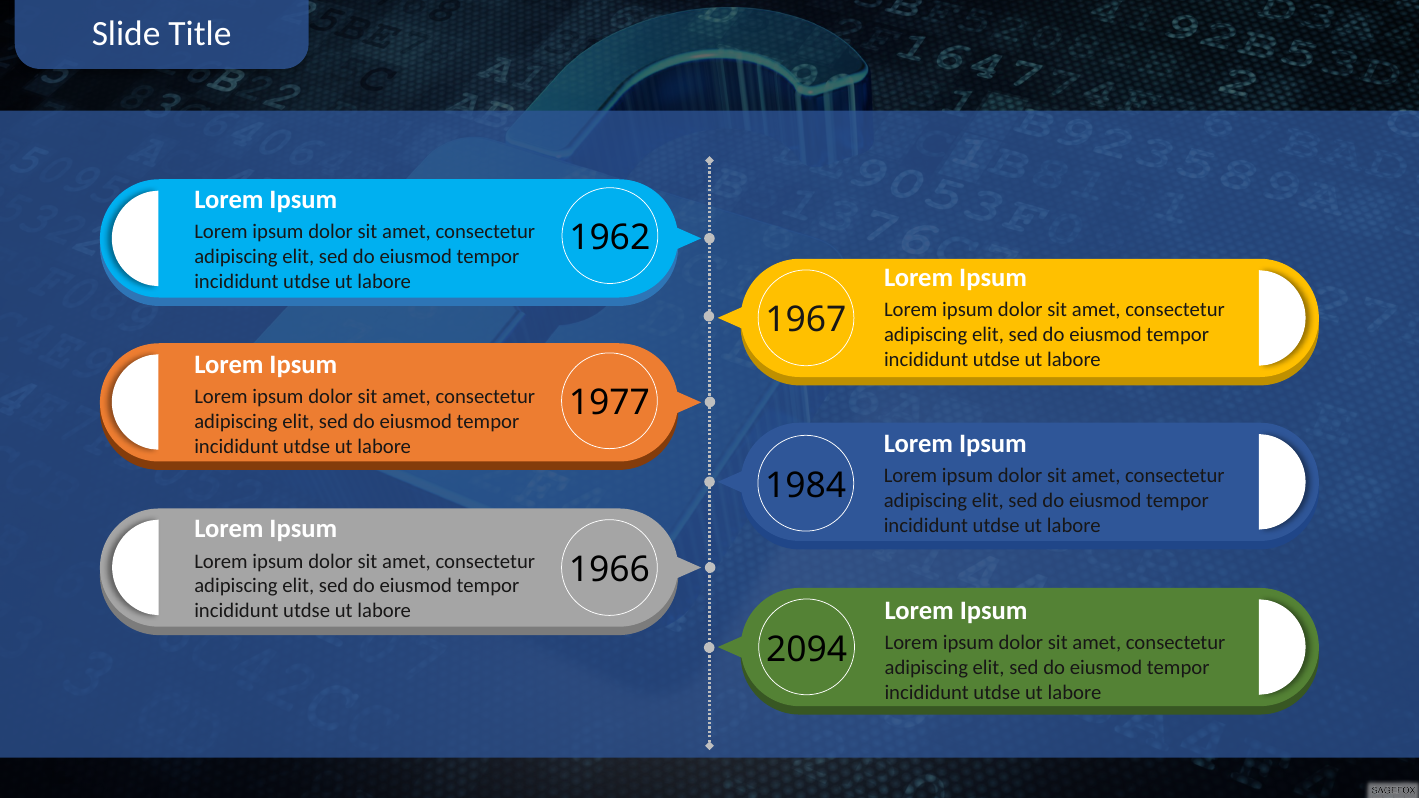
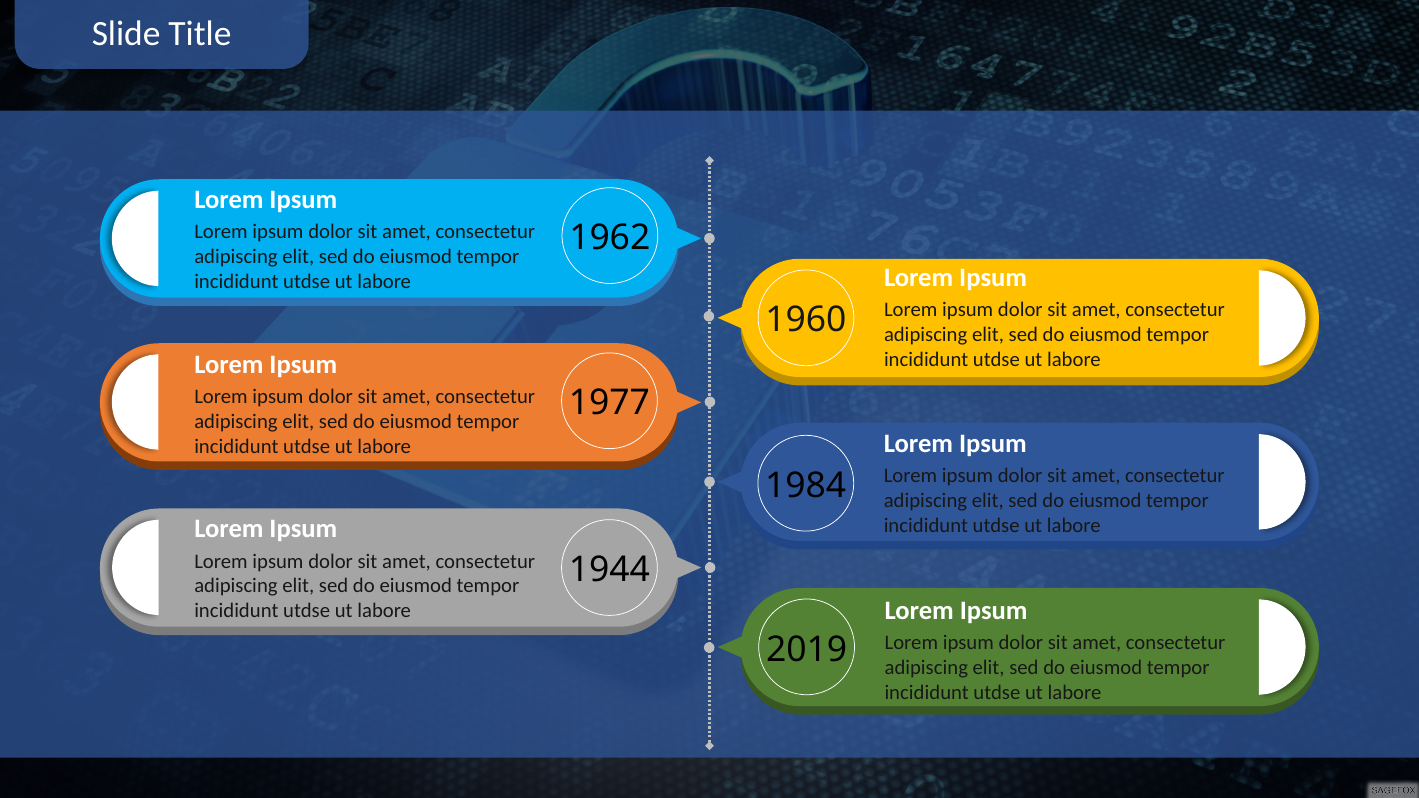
1967: 1967 -> 1960 (806, 320)
1966: 1966 -> 1944 (609, 570)
2094: 2094 -> 2019 (807, 649)
